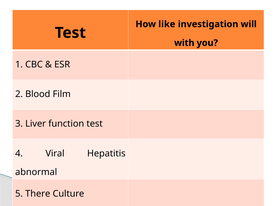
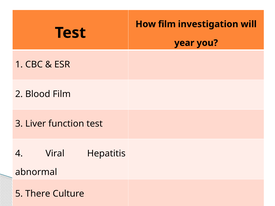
How like: like -> film (167, 24)
with: with -> year (184, 43)
